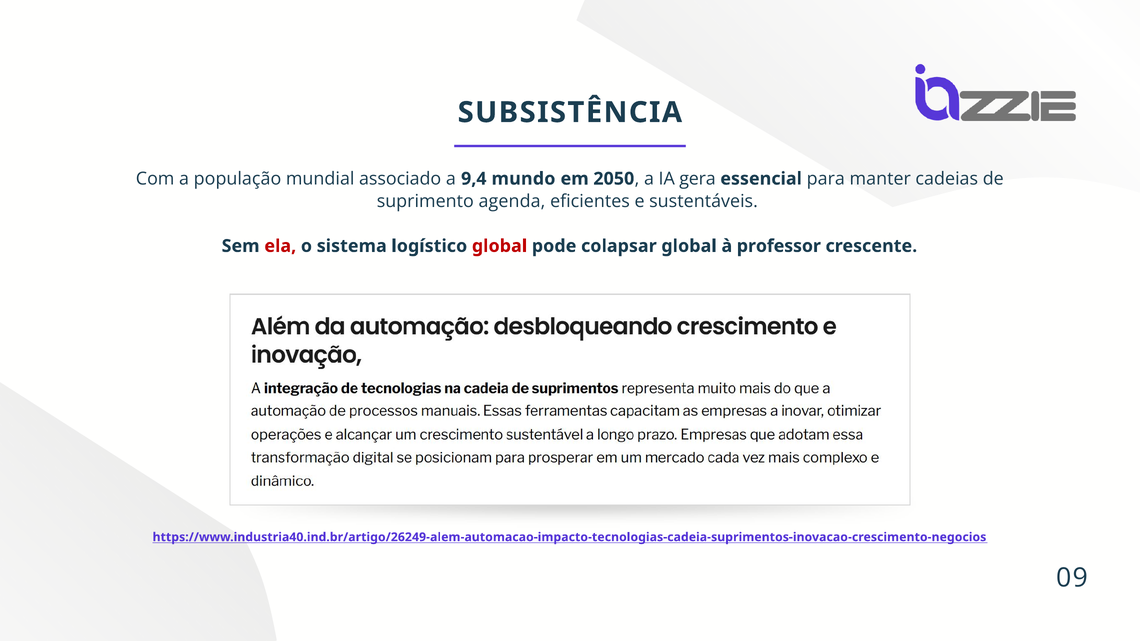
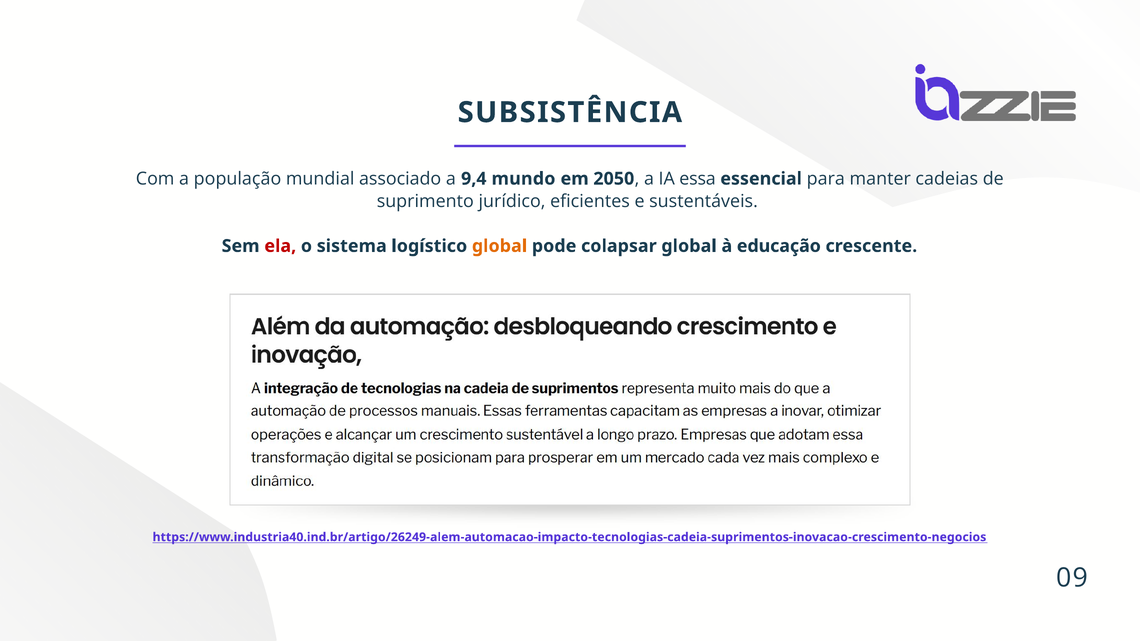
gera: gera -> essa (698, 179)
agenda: agenda -> jurídico (512, 201)
global colour: red -> orange (499, 246)
professor: professor -> educação (779, 246)
